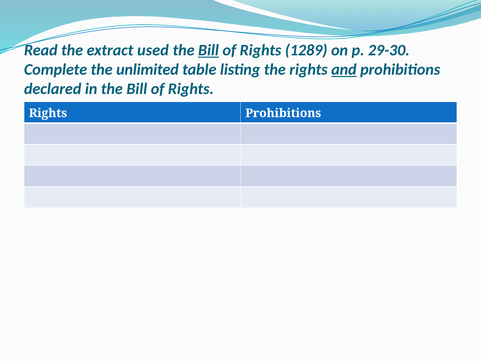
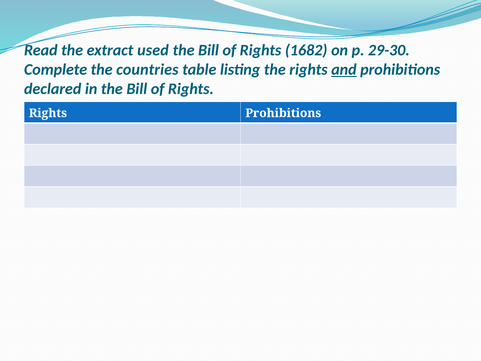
Bill underline: present -> none (209, 50)
1289: 1289 -> 1682 (306, 50)
unlimited: unlimited -> countries (147, 69)
